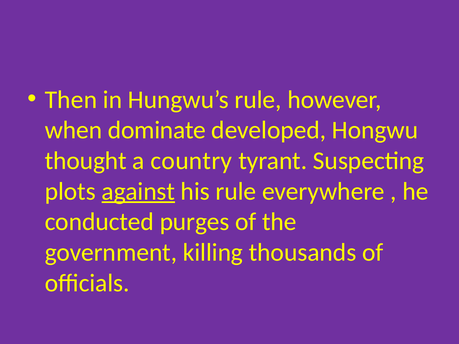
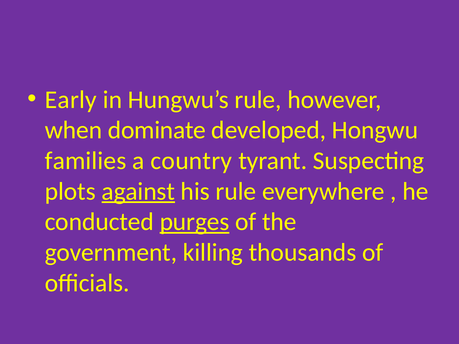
Then: Then -> Early (71, 100)
thought: thought -> families (86, 161)
purges underline: none -> present (195, 222)
